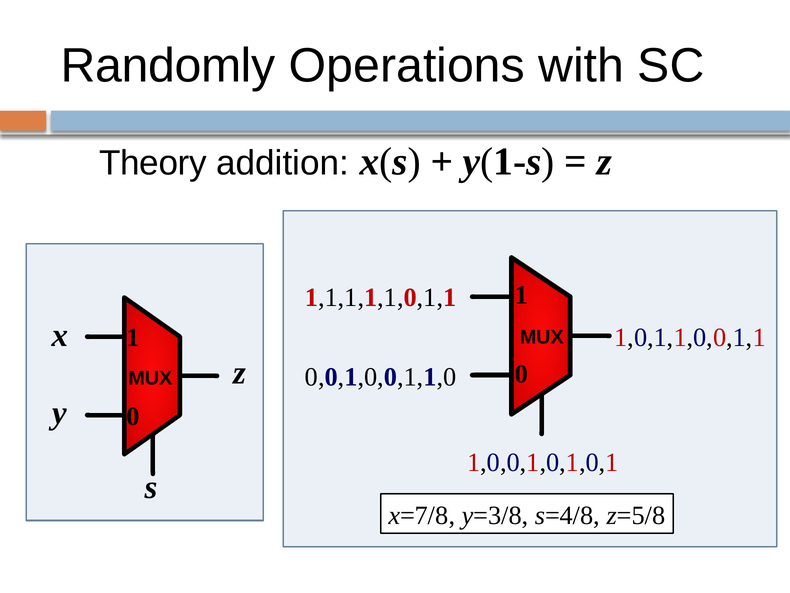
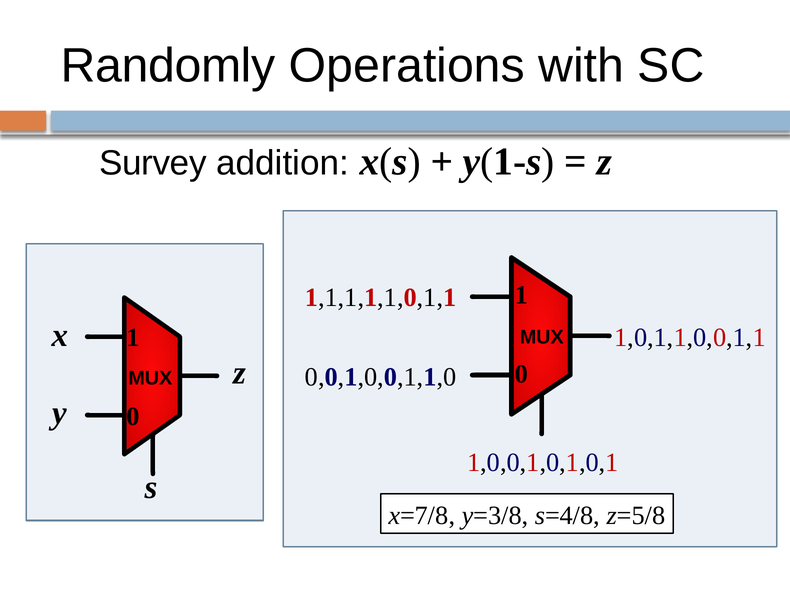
Theory: Theory -> Survey (153, 163)
